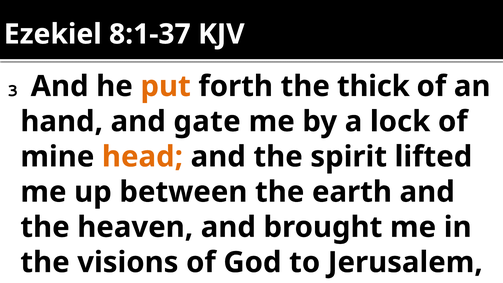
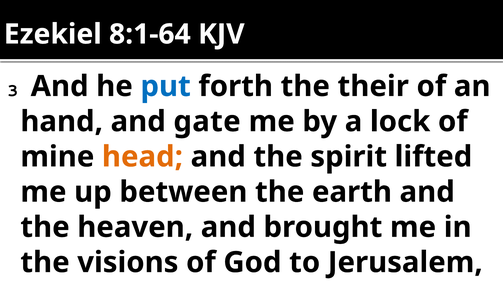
8:1-37: 8:1-37 -> 8:1-64 (150, 34)
put colour: orange -> blue (166, 86)
thick: thick -> their (373, 86)
